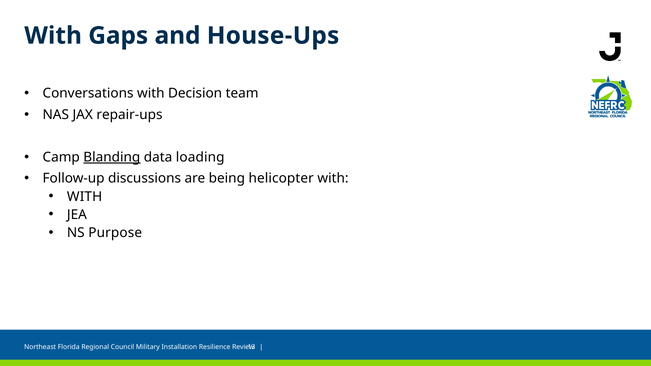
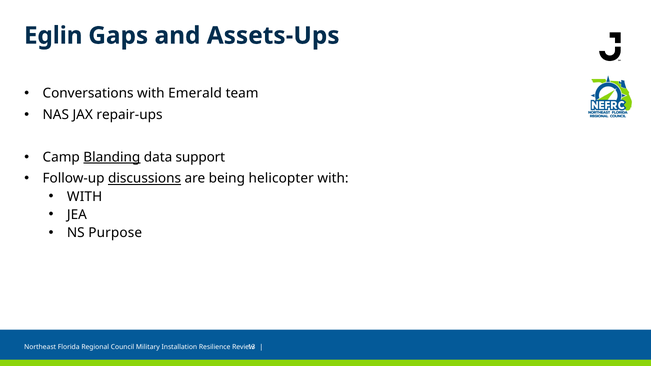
With: With -> Eglin (53, 36)
House-Ups: House-Ups -> Assets-Ups (273, 36)
Decision: Decision -> Emerald (195, 93)
loading: loading -> support (200, 157)
discussions underline: none -> present (145, 179)
